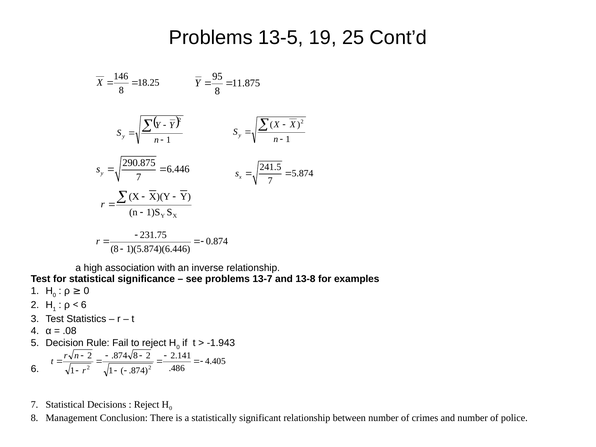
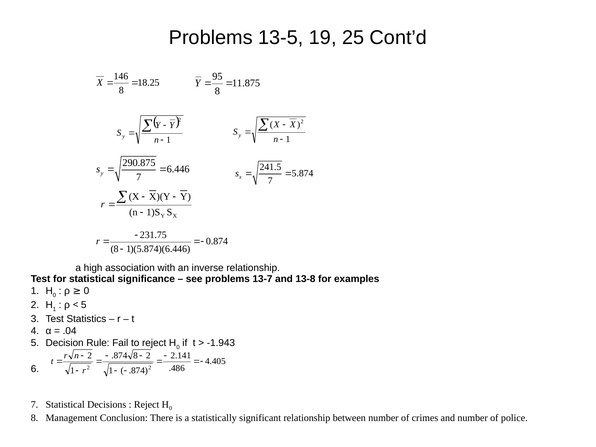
6: 6 -> 5 (84, 305)
.08: .08 -> .04 (70, 331)
